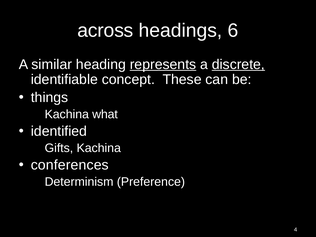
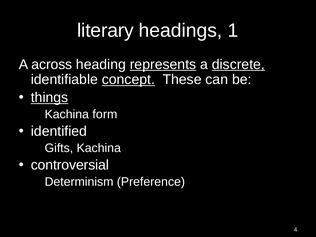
across: across -> literary (105, 31)
6: 6 -> 1 (233, 31)
similar: similar -> across (52, 64)
concept underline: none -> present (128, 80)
things underline: none -> present (50, 98)
what: what -> form (105, 114)
conferences: conferences -> controversial (70, 165)
